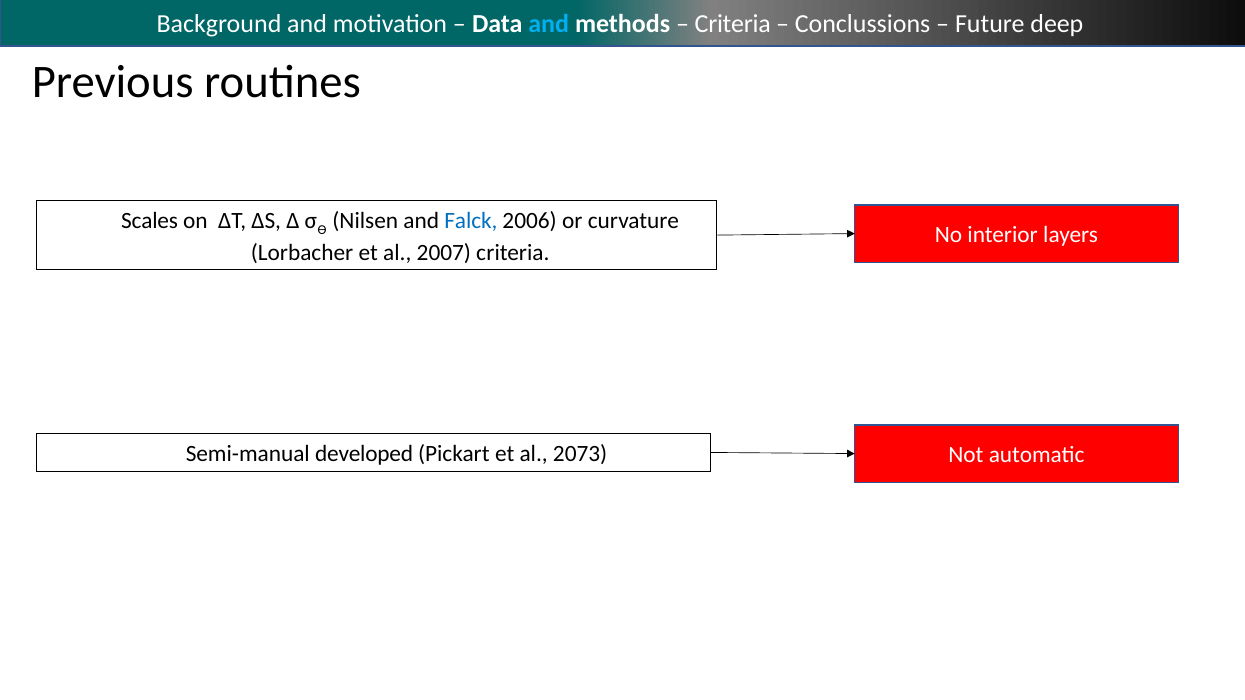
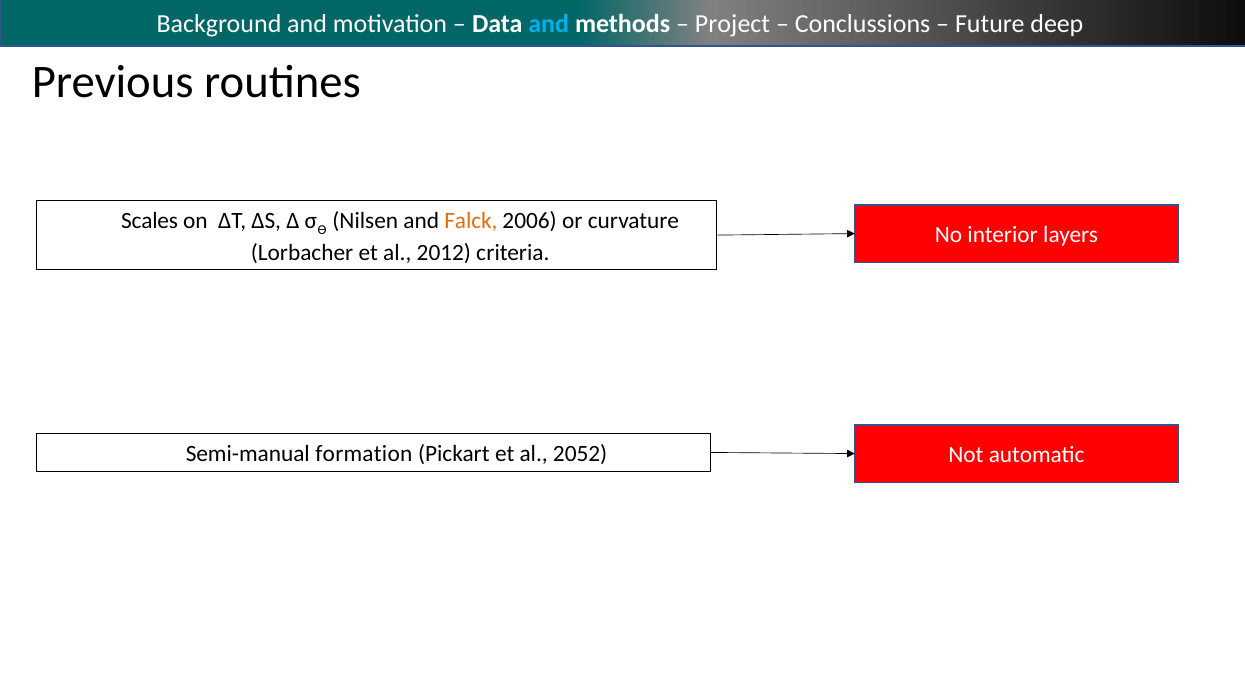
Criteria: Criteria -> Project (733, 24)
Falck colour: blue -> orange (471, 221)
2007: 2007 -> 2012 (444, 253)
developed: developed -> formation (364, 454)
2073: 2073 -> 2052 (580, 454)
